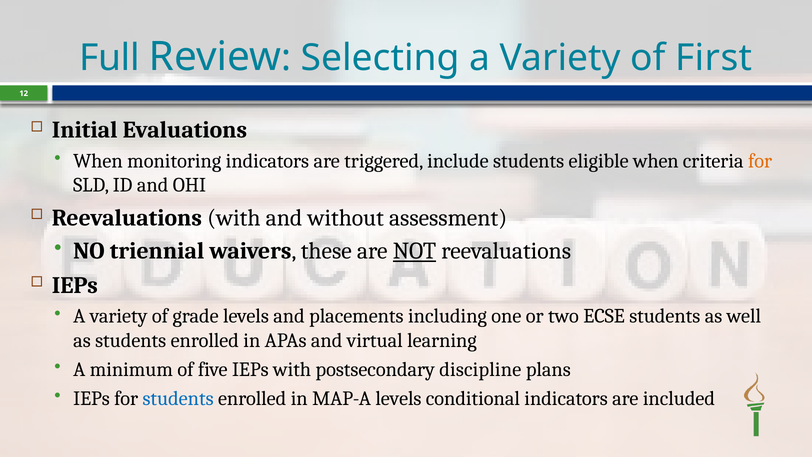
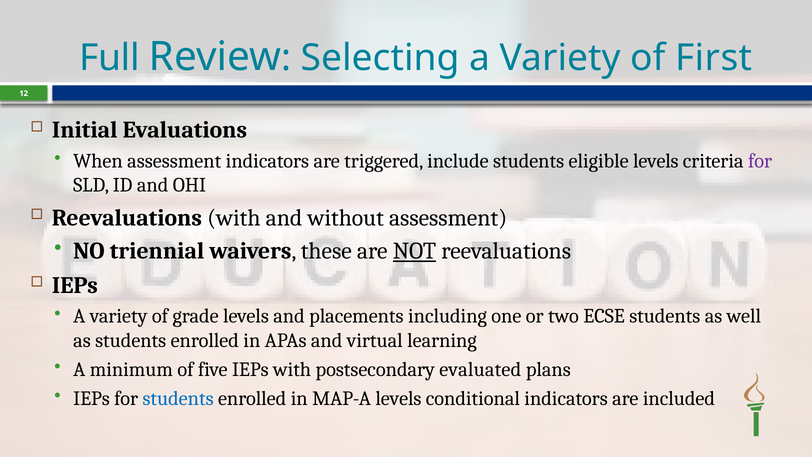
When monitoring: monitoring -> assessment (174, 161)
eligible when: when -> levels (656, 161)
for colour: orange -> purple (760, 161)
discipline: discipline -> evaluated (480, 369)
